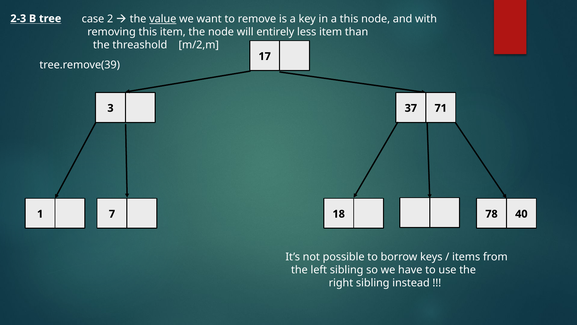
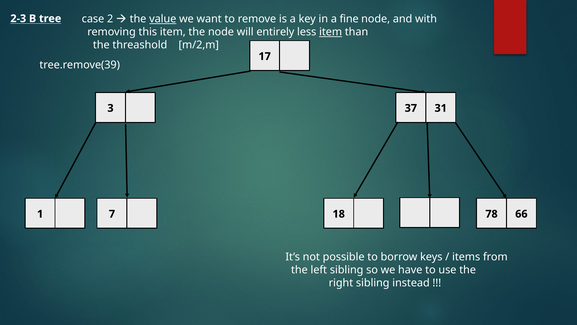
a this: this -> fine (349, 19)
item underline: none -> present (331, 32)
71: 71 -> 31 (441, 108)
40: 40 -> 66 (521, 214)
